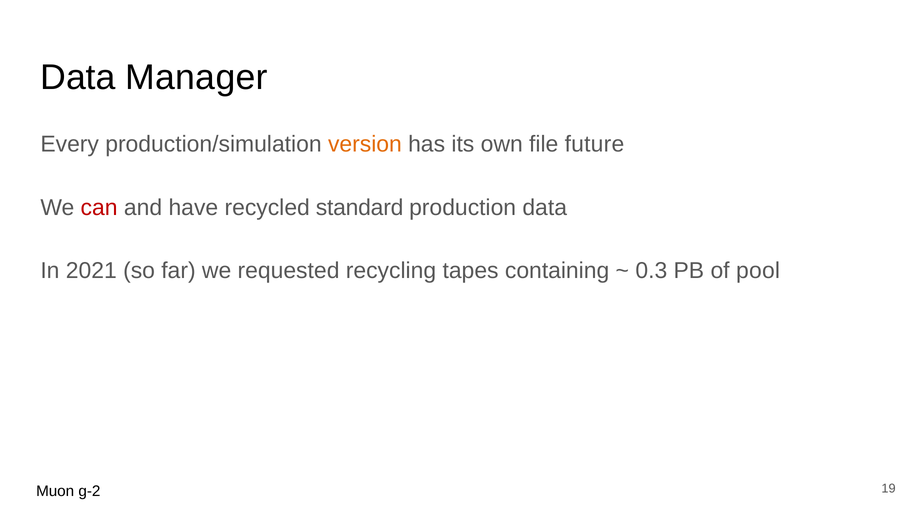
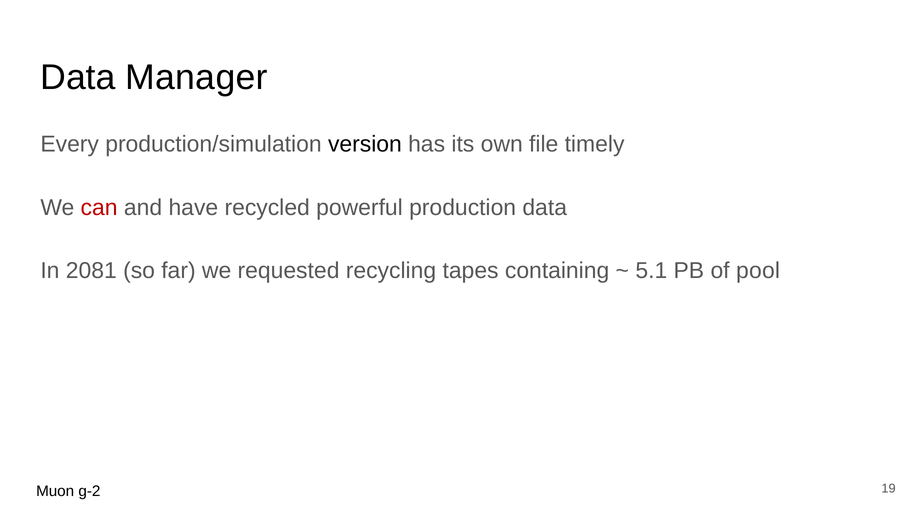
version colour: orange -> black (365, 144)
future: future -> timely (595, 144)
standard: standard -> powerful (360, 207)
2021: 2021 -> 2081 (91, 271)
0.3: 0.3 -> 5.1 (651, 271)
